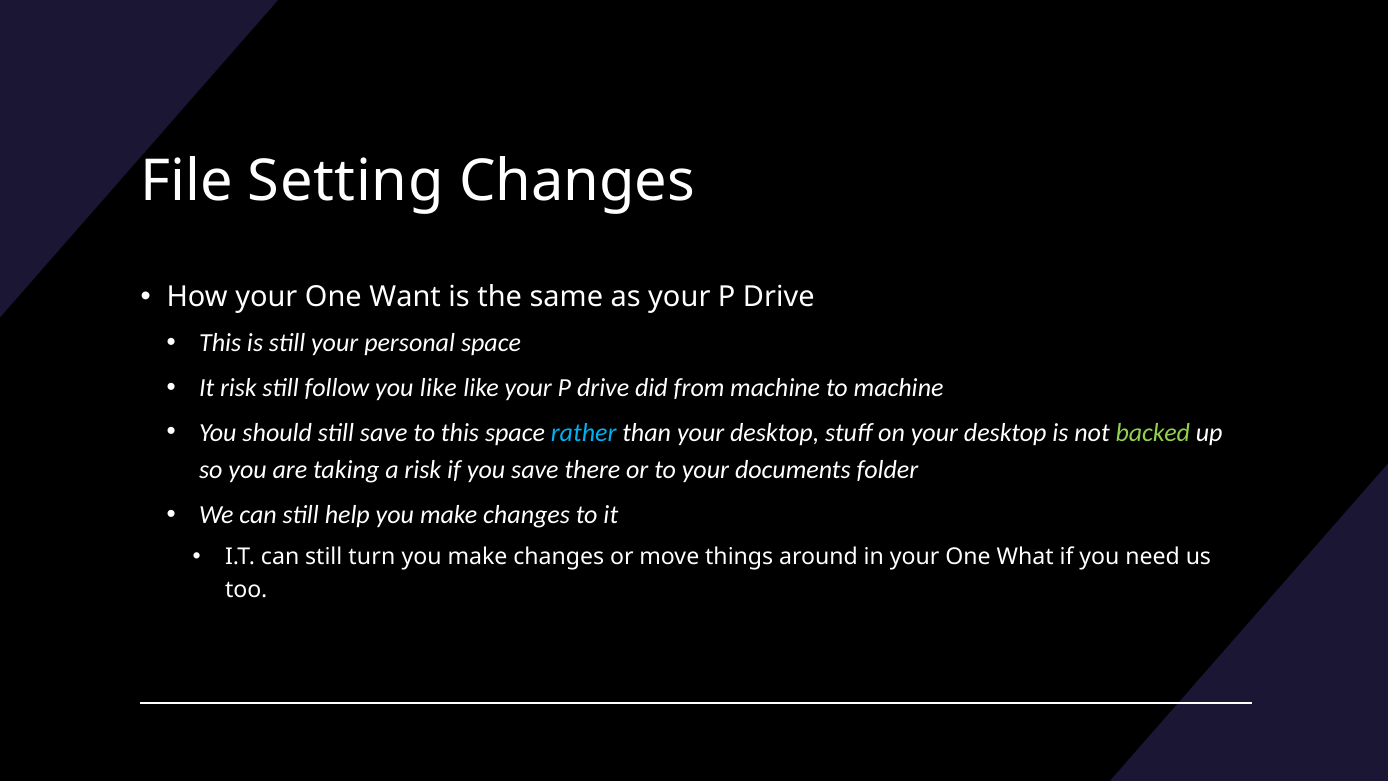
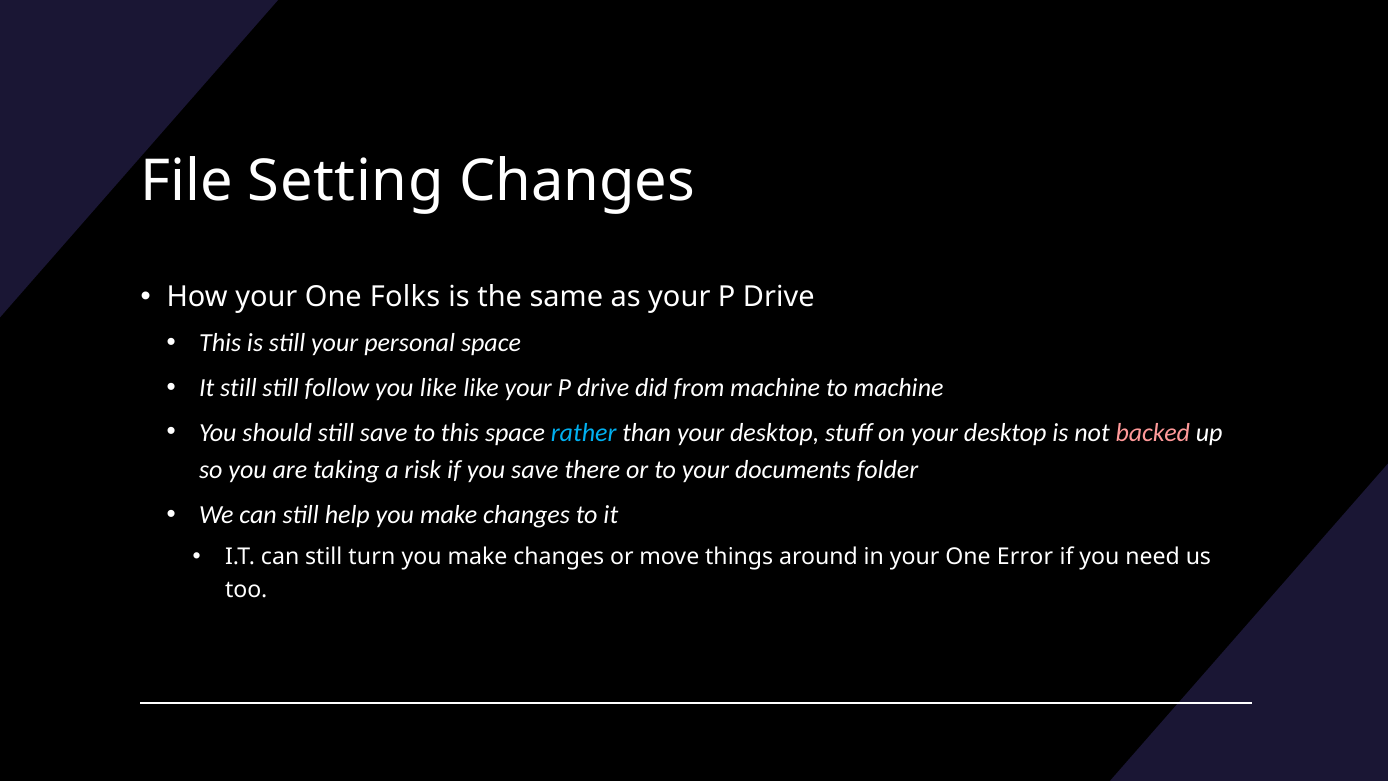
Want: Want -> Folks (405, 297)
It risk: risk -> still (238, 388)
backed colour: light green -> pink (1153, 433)
What: What -> Error (1025, 557)
